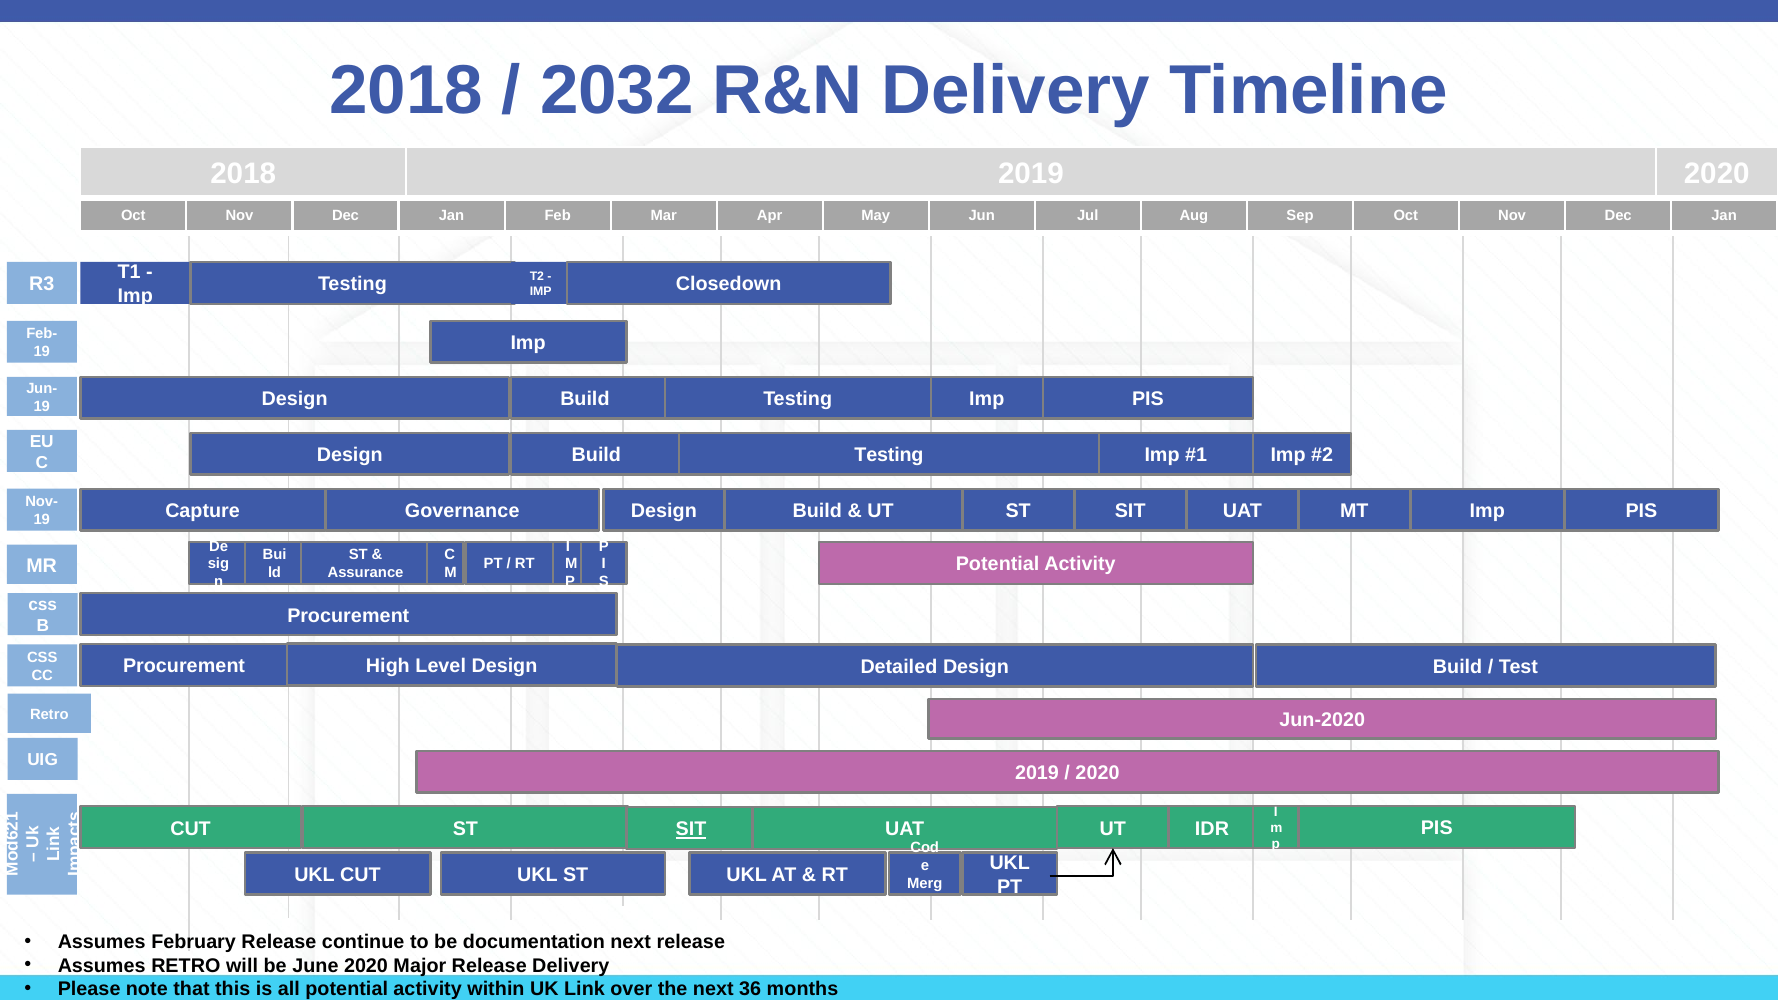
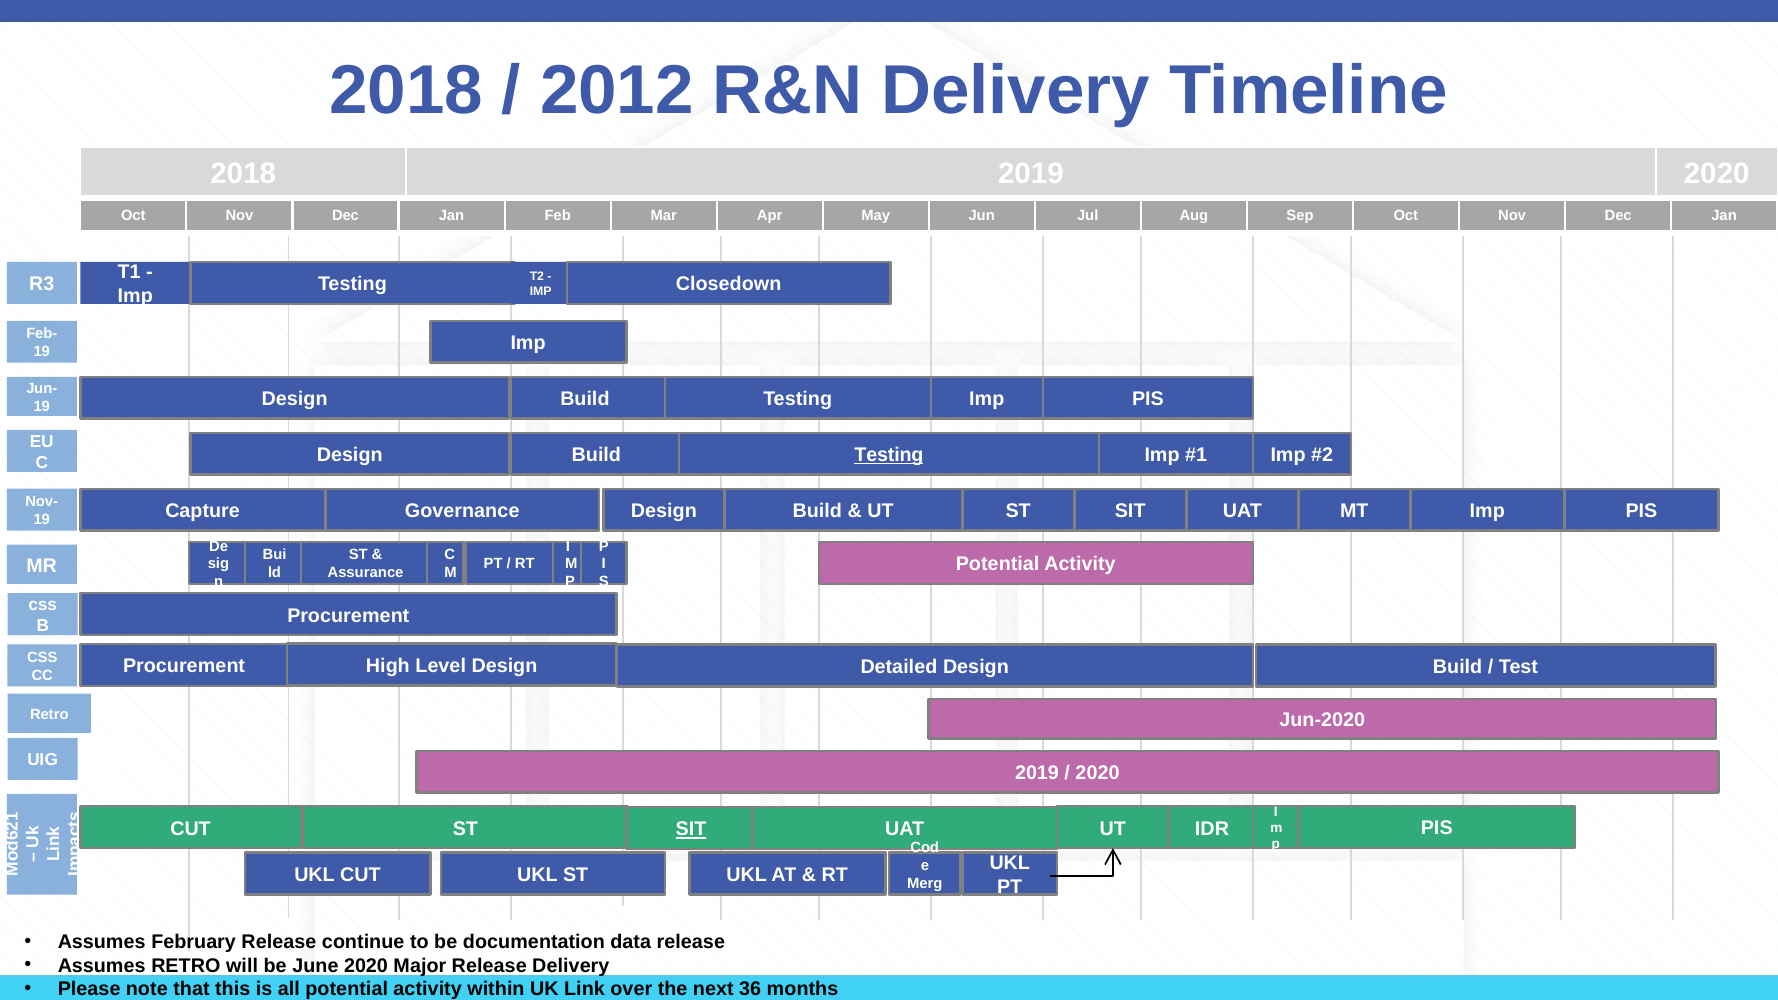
2032: 2032 -> 2012 (617, 91)
Testing underline: none -> present (889, 455)
documentation next: next -> data (631, 942)
